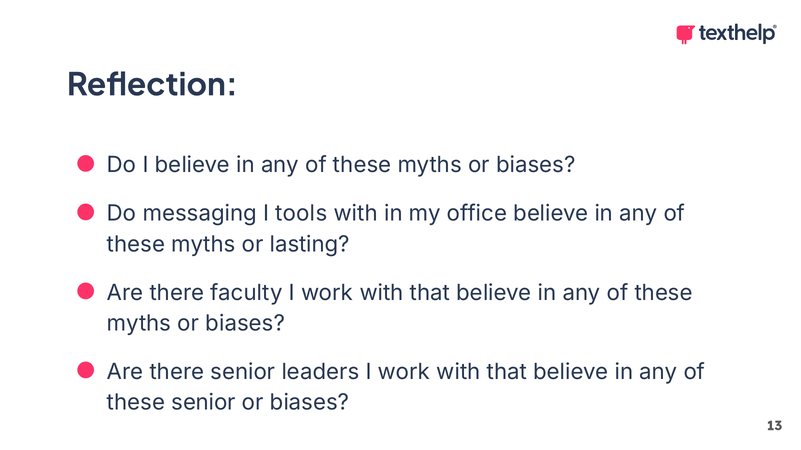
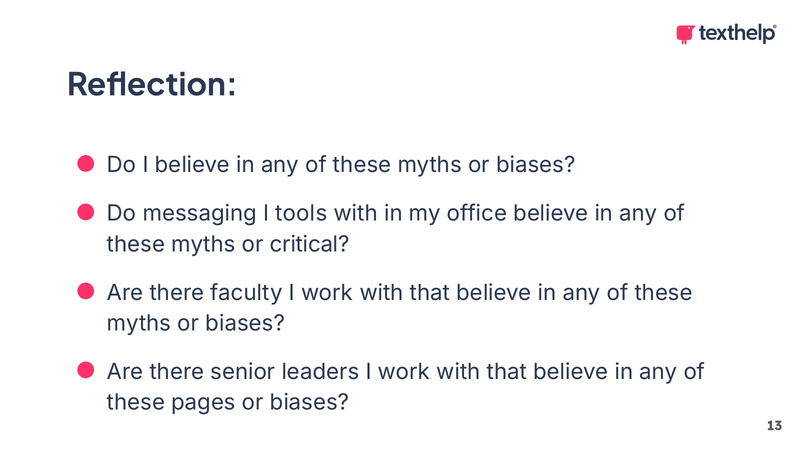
lasting: lasting -> critical (310, 245)
these senior: senior -> pages (204, 403)
